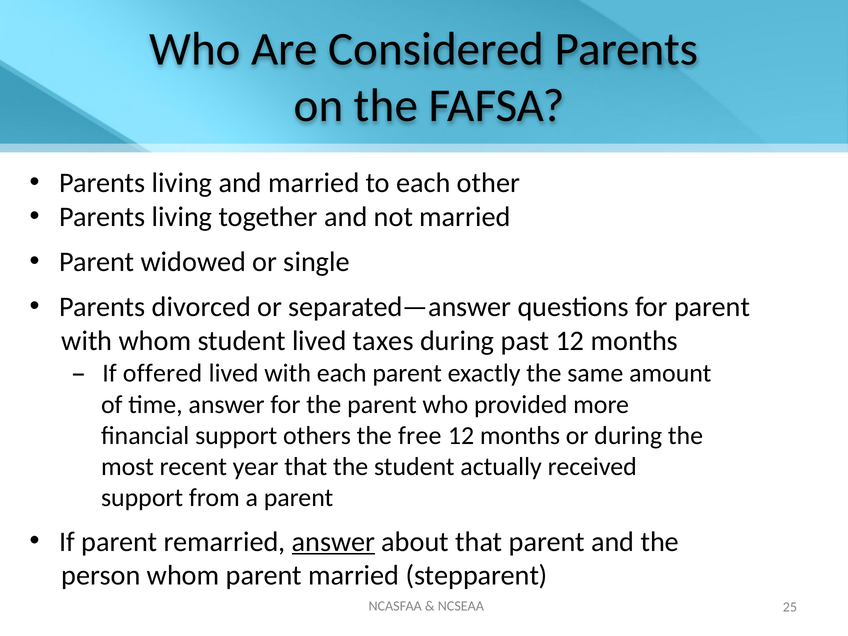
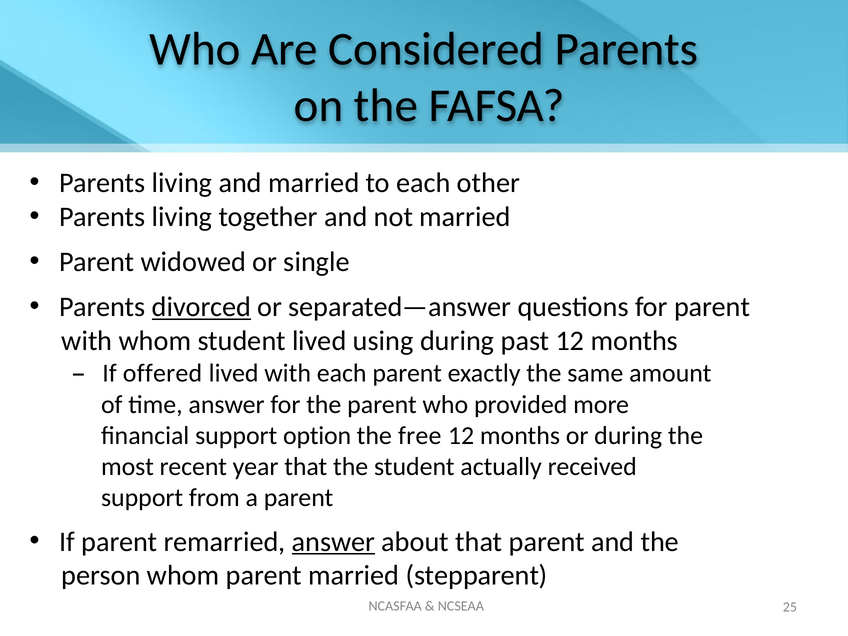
divorced underline: none -> present (201, 307)
taxes: taxes -> using (383, 341)
others: others -> option (317, 436)
